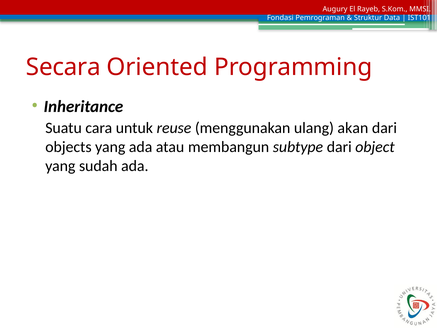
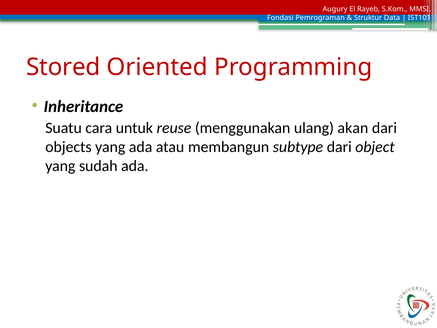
Secara: Secara -> Stored (63, 67)
